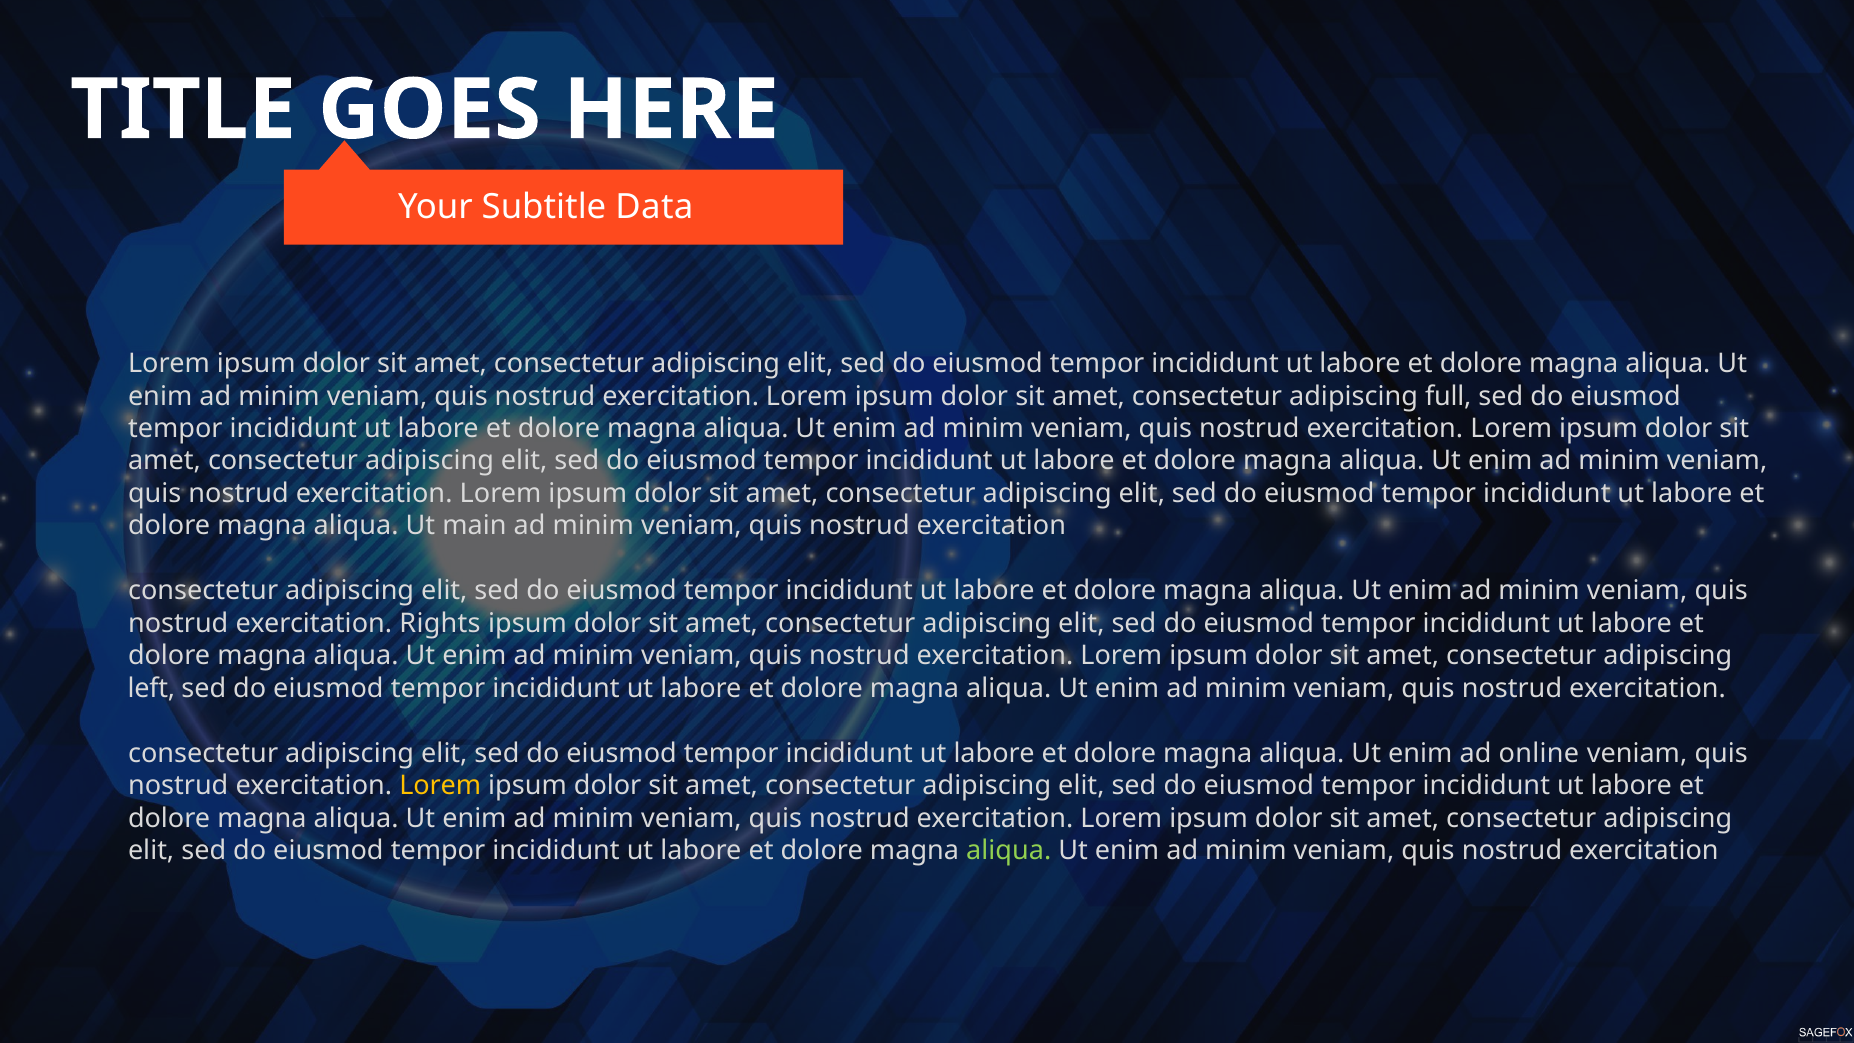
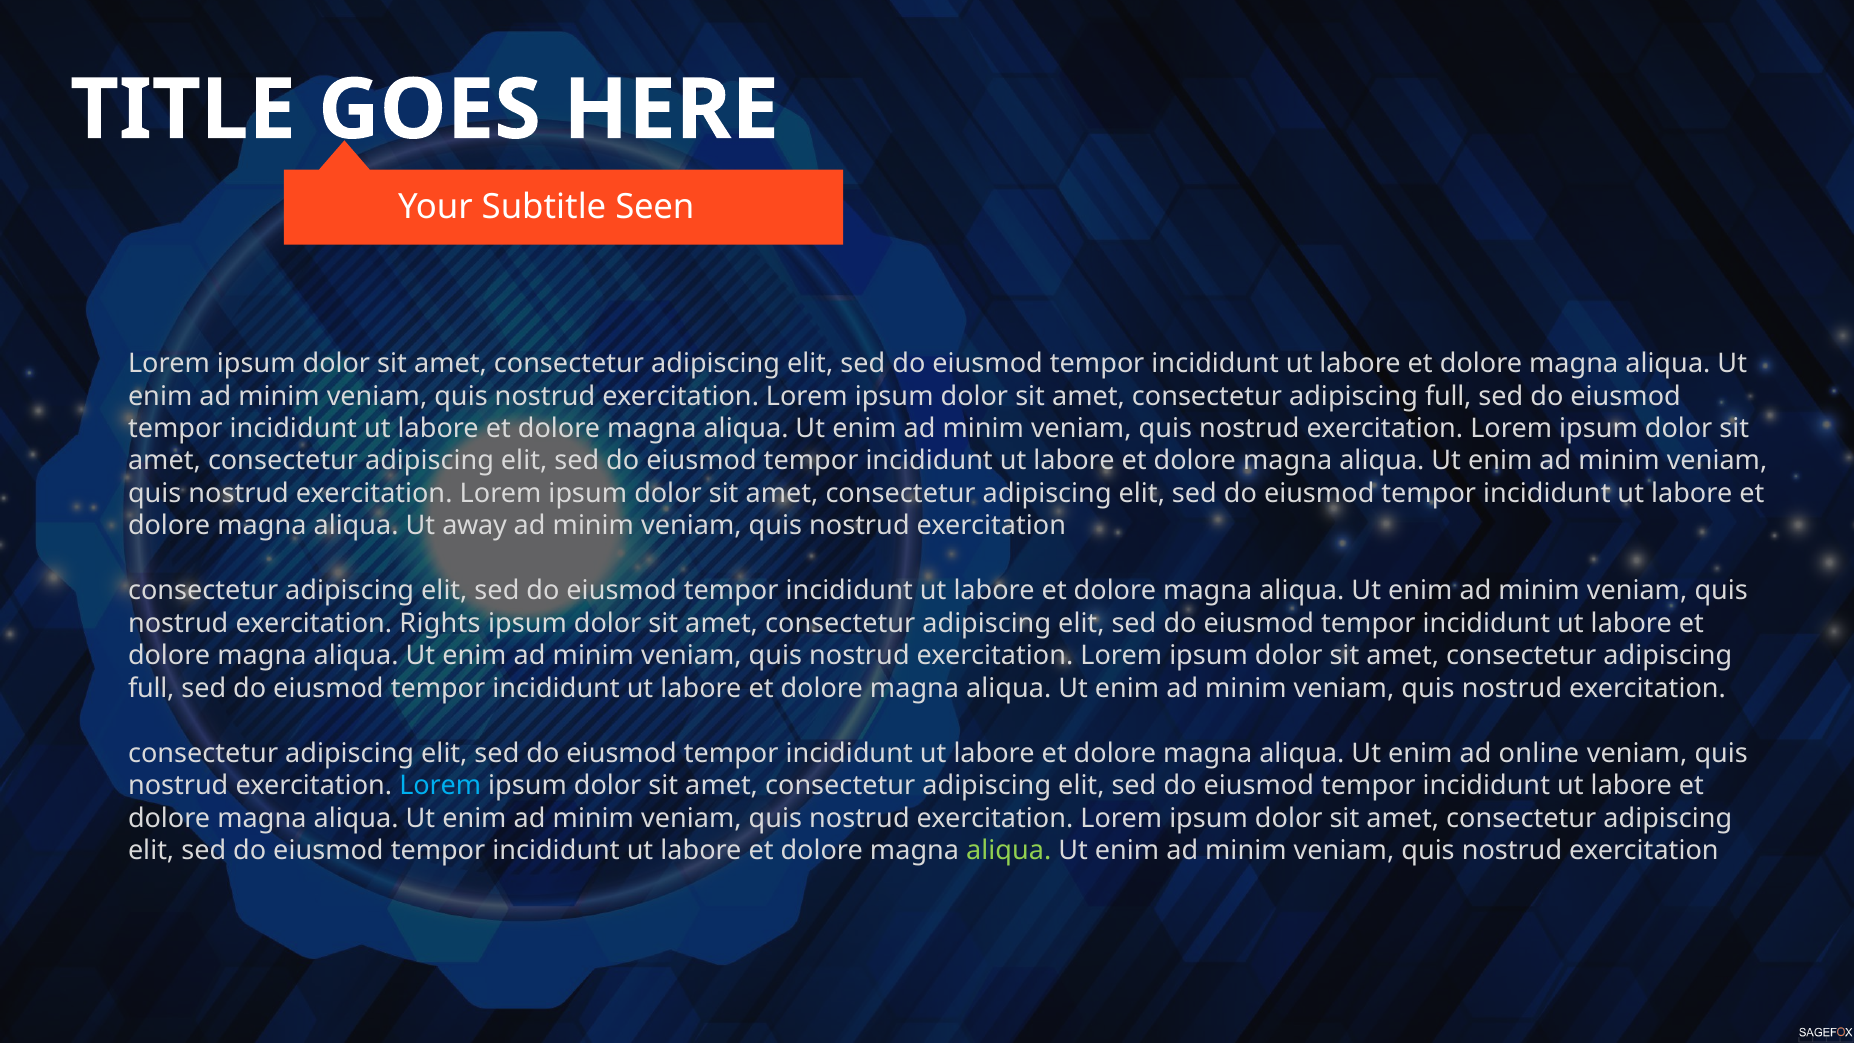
Data: Data -> Seen (655, 207)
main: main -> away (475, 526)
left: left -> full (151, 688)
Lorem colour: yellow -> light blue (440, 786)
